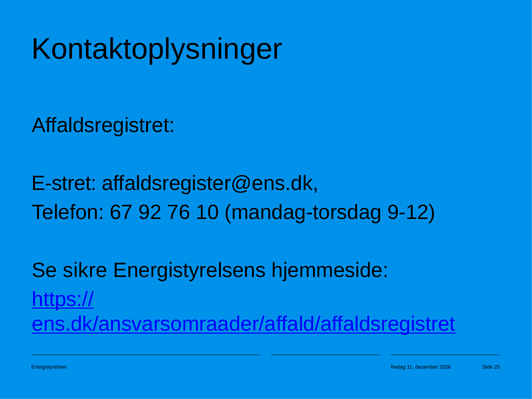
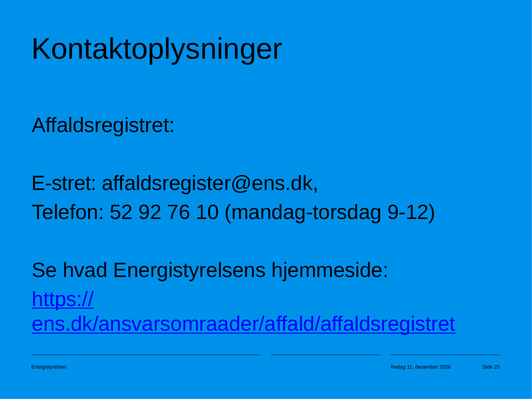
67: 67 -> 52 (121, 212)
sikre: sikre -> hvad (85, 270)
